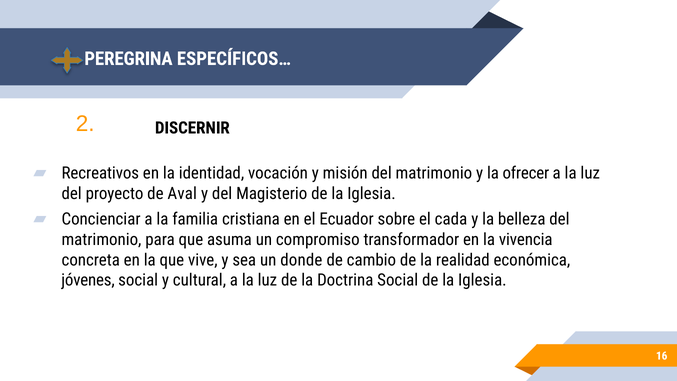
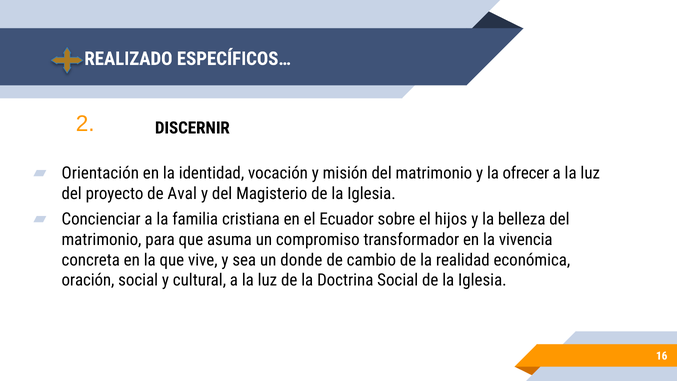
PEREGRINA: PEREGRINA -> REALIZADO (128, 59)
Recreativos: Recreativos -> Orientación (100, 173)
cada: cada -> hijos (451, 219)
jóvenes: jóvenes -> oración (88, 280)
